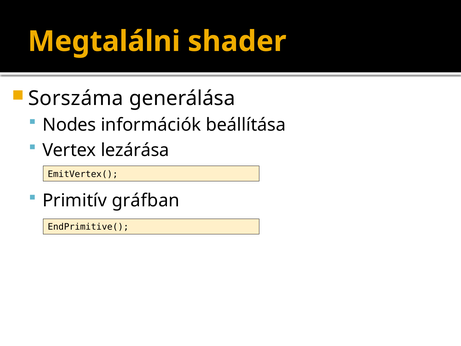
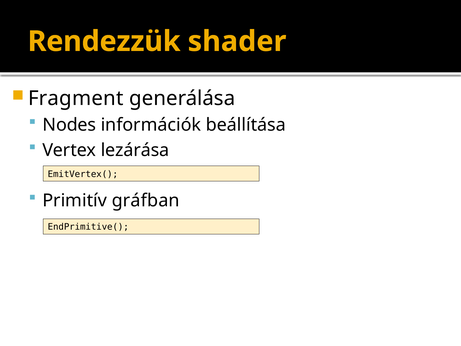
Megtalálni: Megtalálni -> Rendezzük (104, 41)
Sorszáma: Sorszáma -> Fragment (76, 98)
